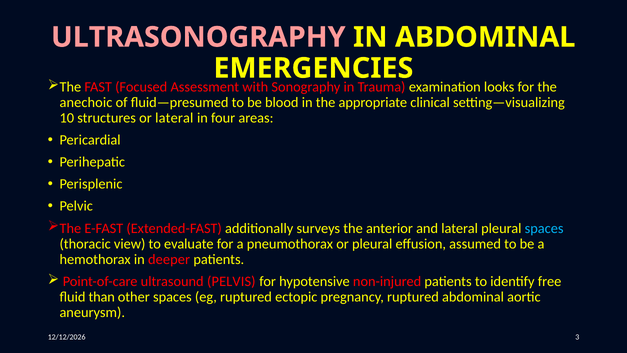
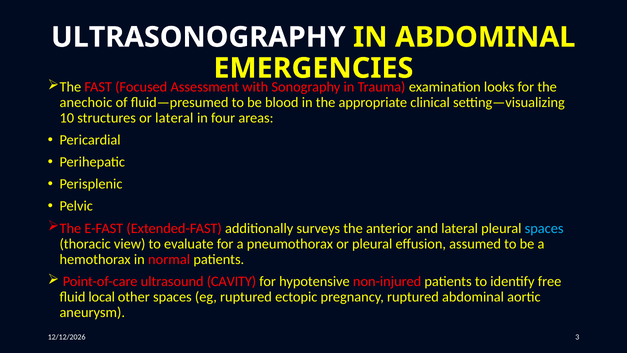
ULTRASONOGRAPHY colour: pink -> white (198, 37)
deeper: deeper -> normal (169, 259)
PELVIS: PELVIS -> CAVITY (231, 281)
than: than -> local (102, 297)
